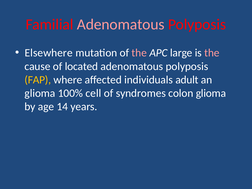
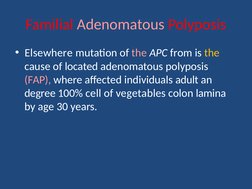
large: large -> from (181, 53)
the colour: pink -> yellow (212, 53)
FAP colour: yellow -> pink (38, 80)
glioma: glioma -> degree (40, 93)
syndromes: syndromes -> vegetables (141, 93)
colon glioma: glioma -> lamina (211, 93)
14: 14 -> 30 (62, 107)
